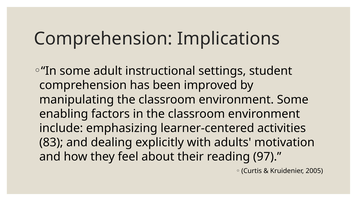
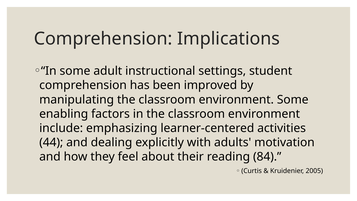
83: 83 -> 44 (51, 142)
97: 97 -> 84 (267, 157)
